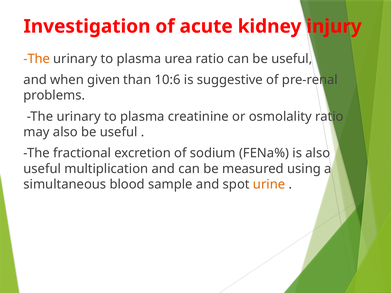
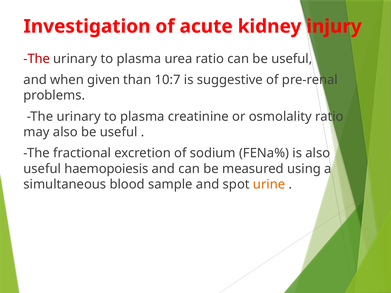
The colour: orange -> red (37, 59)
10:6: 10:6 -> 10:7 (168, 80)
multiplication: multiplication -> haemopoiesis (106, 169)
